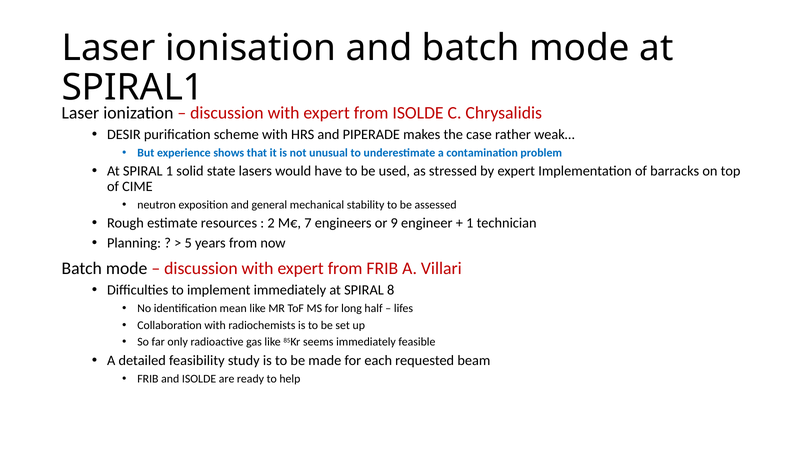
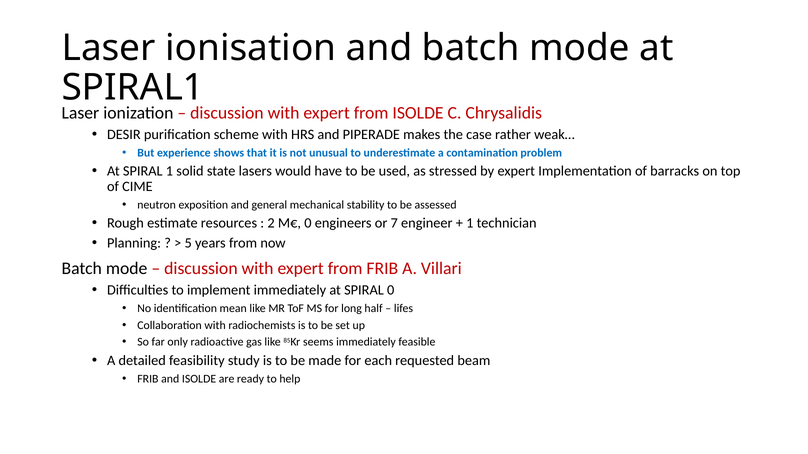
M€ 7: 7 -> 0 (308, 223)
9: 9 -> 7 (394, 223)
SPIRAL 8: 8 -> 0 (391, 290)
